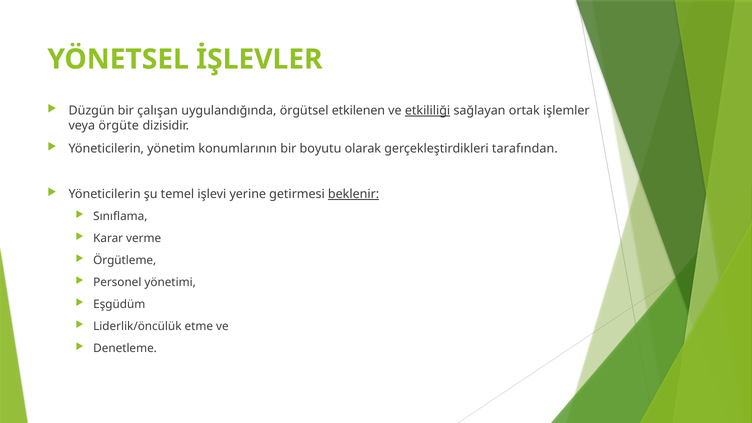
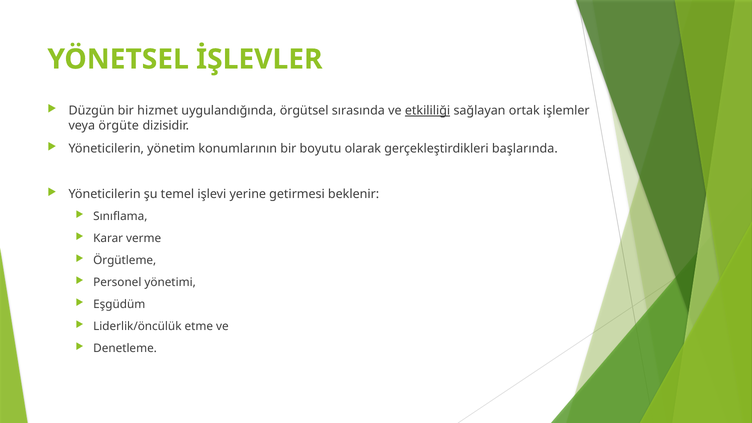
çalışan: çalışan -> hizmet (158, 111)
etkilenen: etkilenen -> sırasında (358, 111)
tarafından: tarafından -> başlarında (525, 148)
beklenir underline: present -> none (354, 194)
